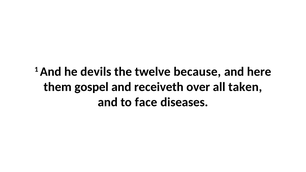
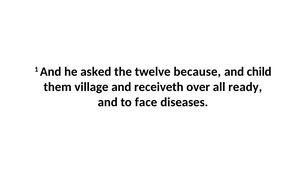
devils: devils -> asked (96, 72)
here: here -> child (259, 72)
gospel: gospel -> village (91, 87)
taken: taken -> ready (245, 87)
